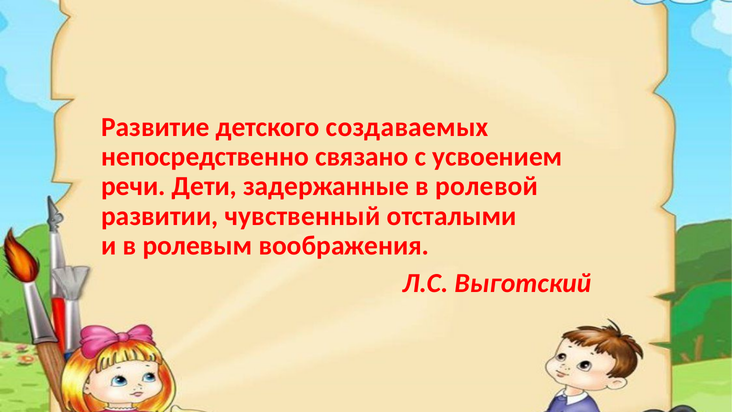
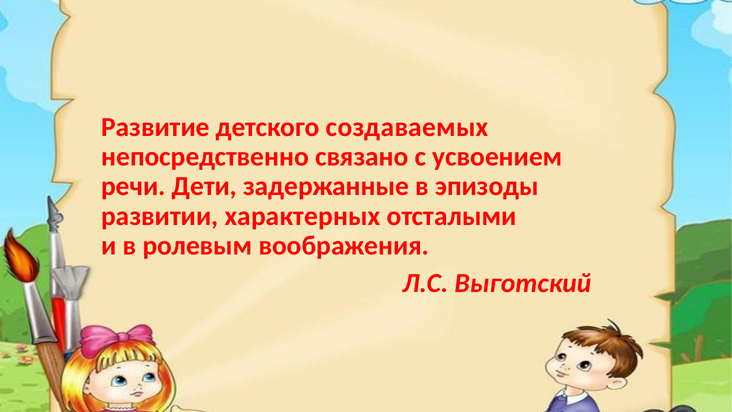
ролевой: ролевой -> эпизоды (487, 186)
чувственный: чувственный -> характерных (302, 216)
